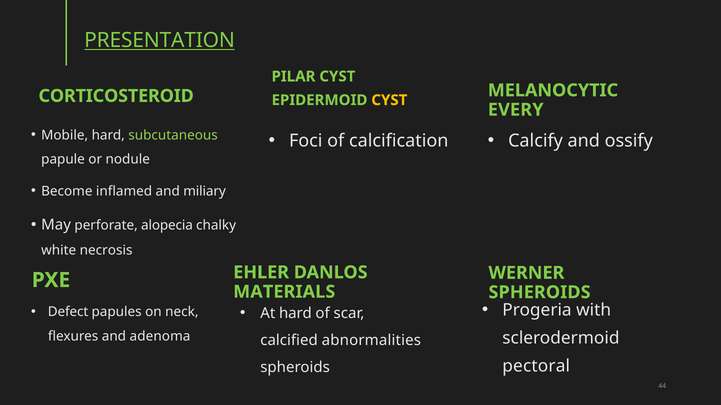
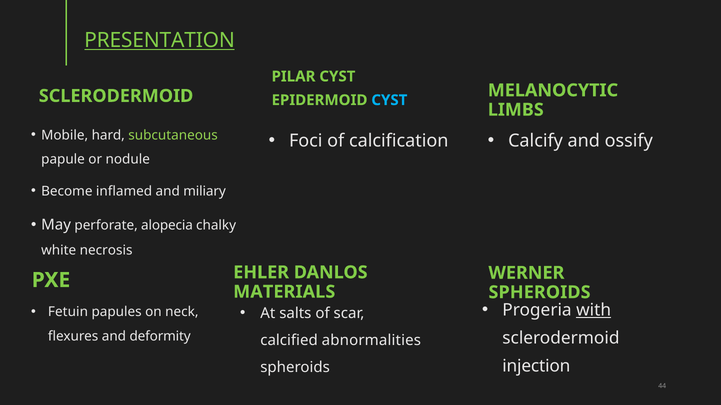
CORTICOSTEROID: CORTICOSTEROID -> SCLERODERMOID (116, 96)
CYST colour: yellow -> light blue (389, 100)
EVERY: EVERY -> LIMBS (516, 110)
with underline: none -> present (594, 311)
Defect: Defect -> Fetuin (68, 312)
At hard: hard -> salts (295, 314)
adenoma: adenoma -> deformity (160, 337)
pectoral: pectoral -> injection (536, 366)
